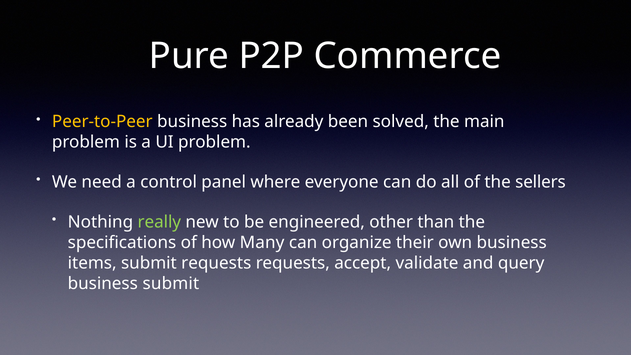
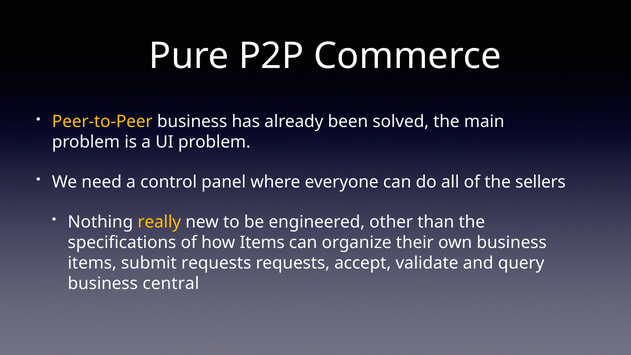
really colour: light green -> yellow (159, 222)
how Many: Many -> Items (262, 243)
business submit: submit -> central (171, 284)
